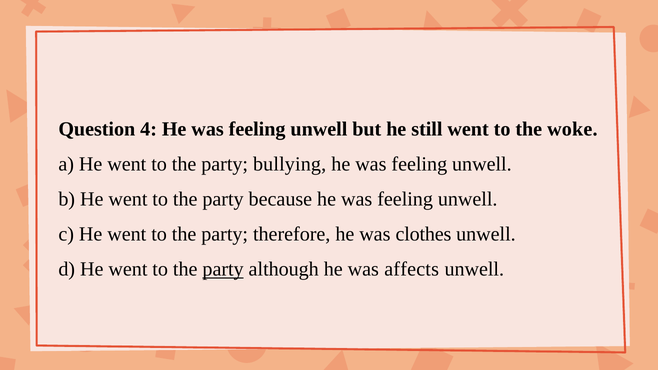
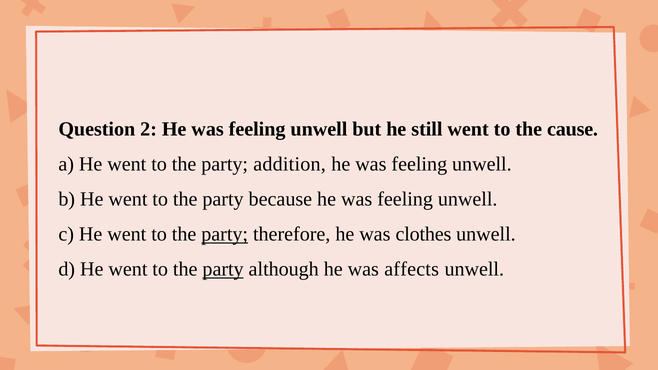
4: 4 -> 2 (149, 129)
woke: woke -> cause (573, 129)
bullying: bullying -> addition (290, 164)
party underline: none -> present (225, 234)
